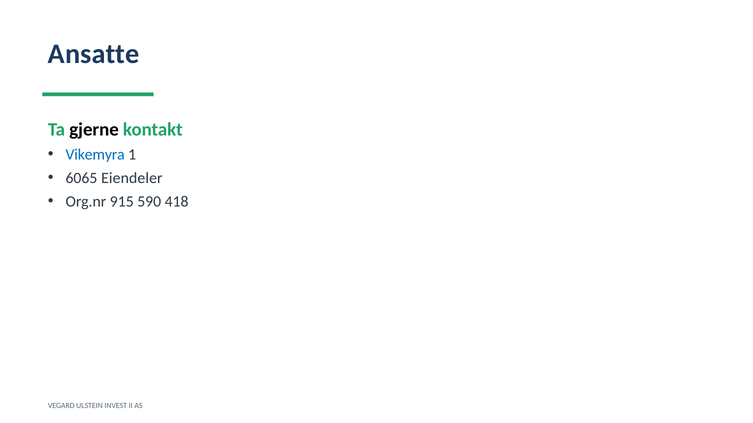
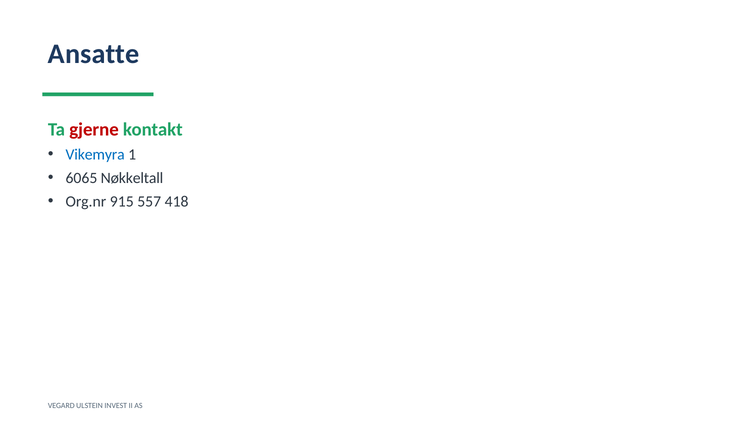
gjerne colour: black -> red (94, 130)
Eiendeler: Eiendeler -> Nøkkeltall (132, 178)
590: 590 -> 557 (149, 202)
